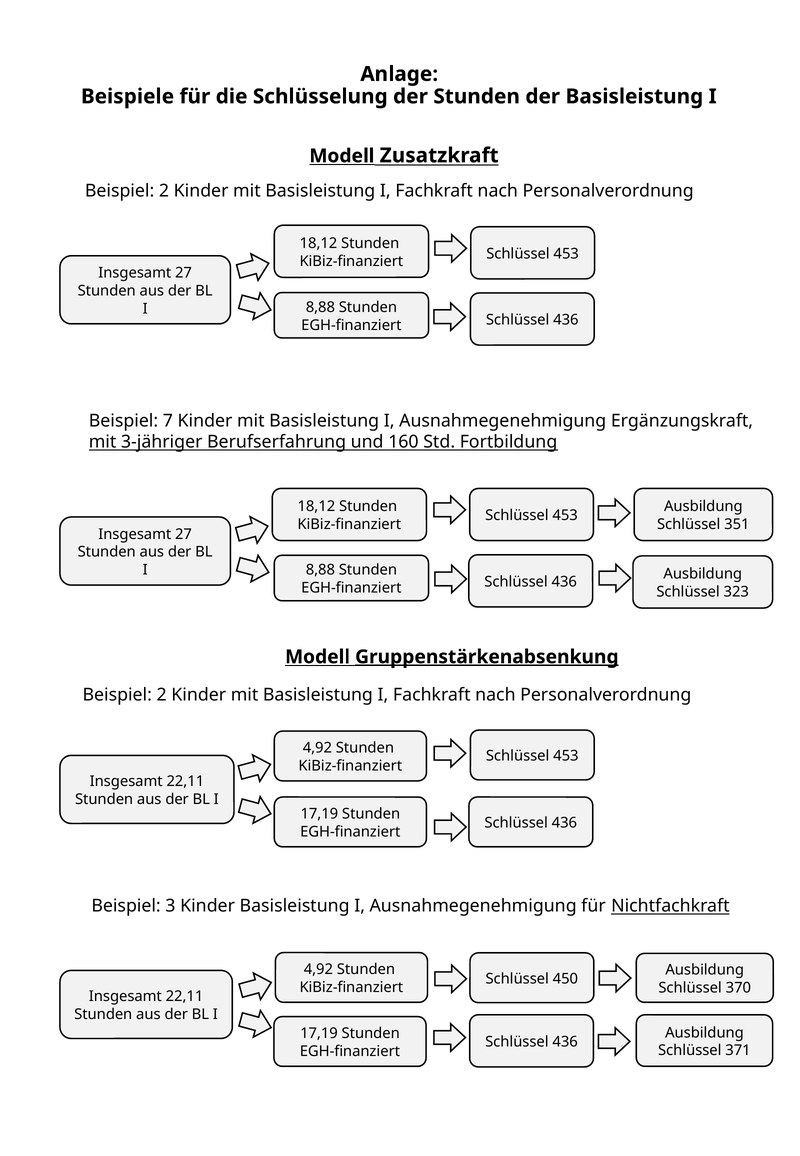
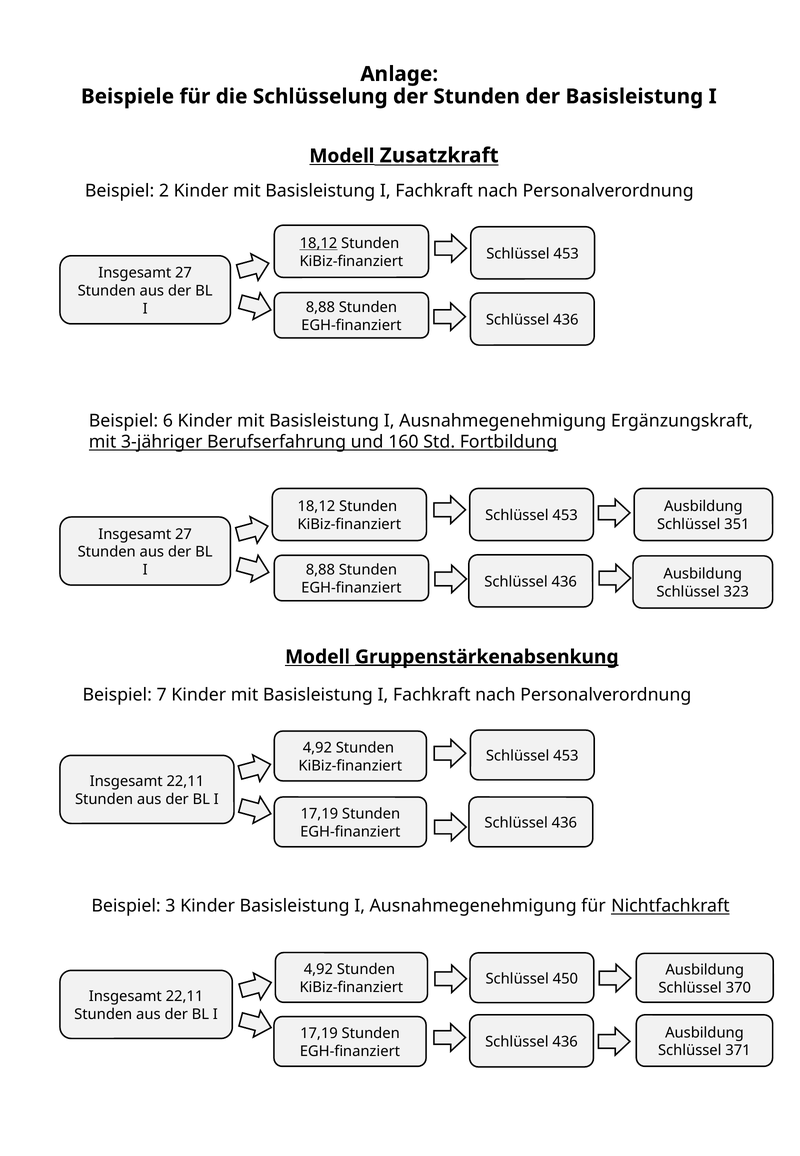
18,12 underline: none -> present (319, 243)
7: 7 -> 6 (168, 421)
2: 2 -> 7 (162, 695)
